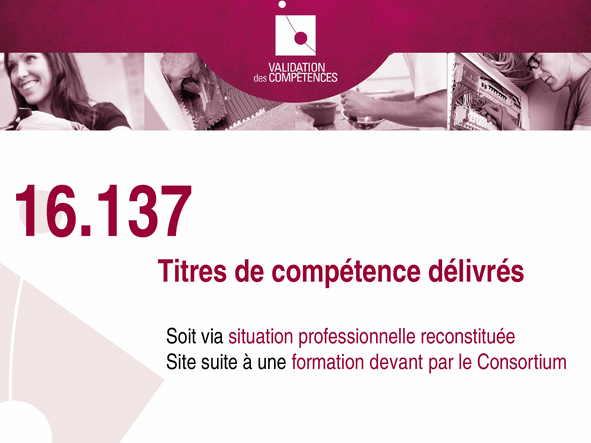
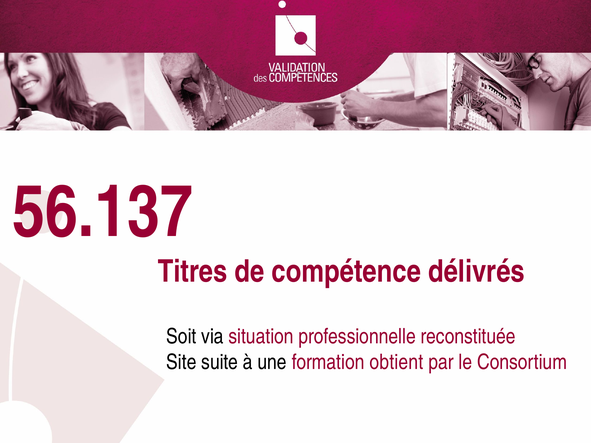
16.137: 16.137 -> 56.137 (103, 212)
devant: devant -> obtient (396, 362)
